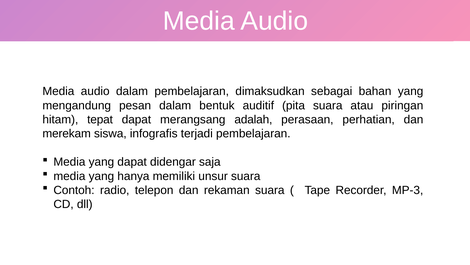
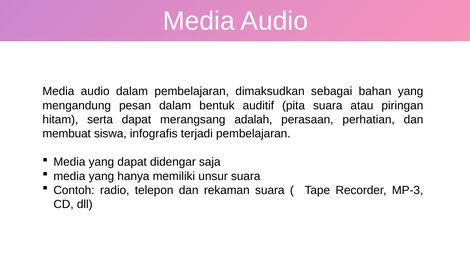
tepat: tepat -> serta (100, 119)
merekam: merekam -> membuat (67, 133)
